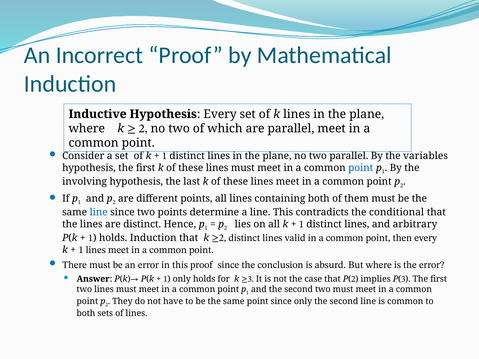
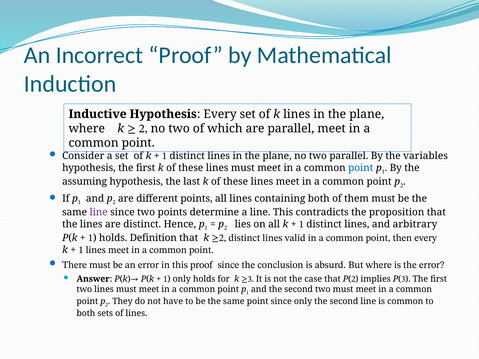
involving: involving -> assuming (85, 182)
line colour: blue -> purple (99, 212)
conditional: conditional -> proposition (397, 212)
holds Induction: Induction -> Definition (153, 238)
